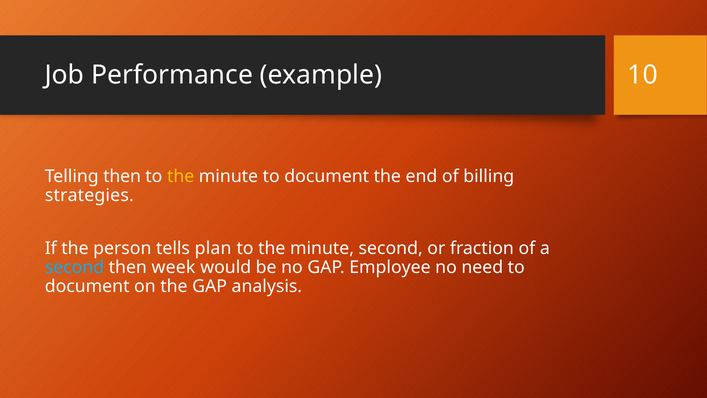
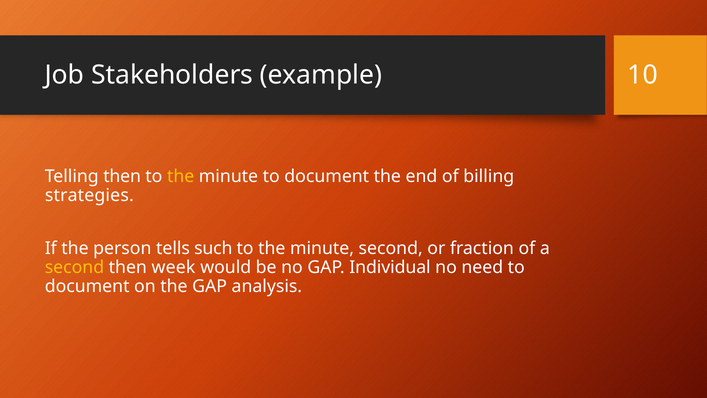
Performance: Performance -> Stakeholders (172, 75)
plan: plan -> such (213, 248)
second colour: light blue -> yellow (74, 267)
Employee: Employee -> Individual (390, 267)
